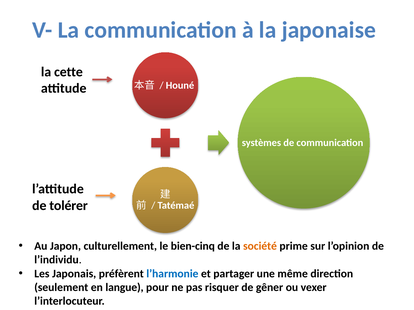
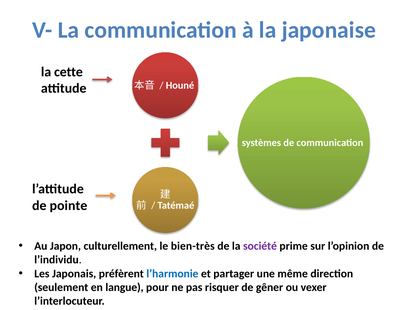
tolérer: tolérer -> pointe (68, 206)
bien-cinq: bien-cinq -> bien-très (193, 246)
société colour: orange -> purple (260, 246)
